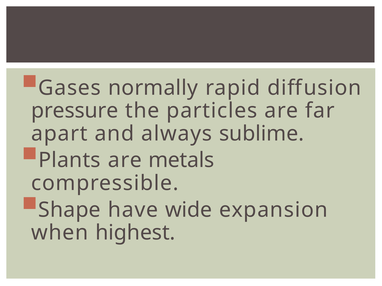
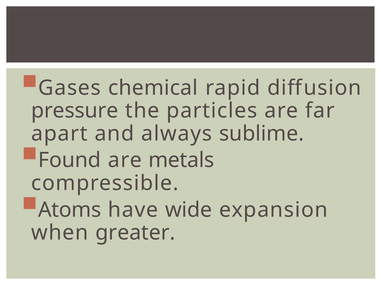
normally: normally -> chemical (153, 88)
Plants: Plants -> Found (70, 161)
Shape: Shape -> Atoms (70, 210)
highest: highest -> greater (135, 233)
